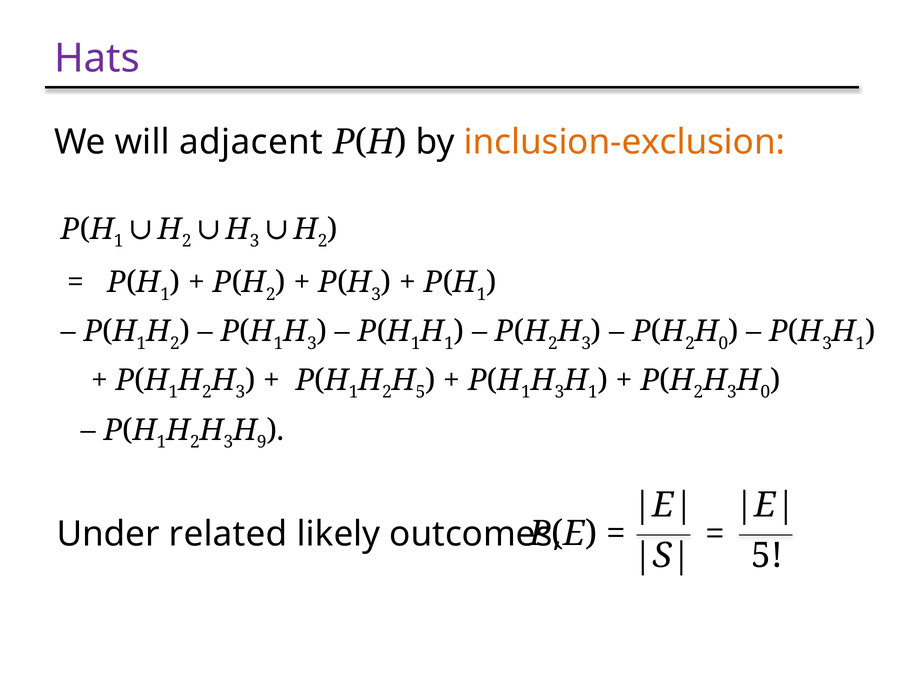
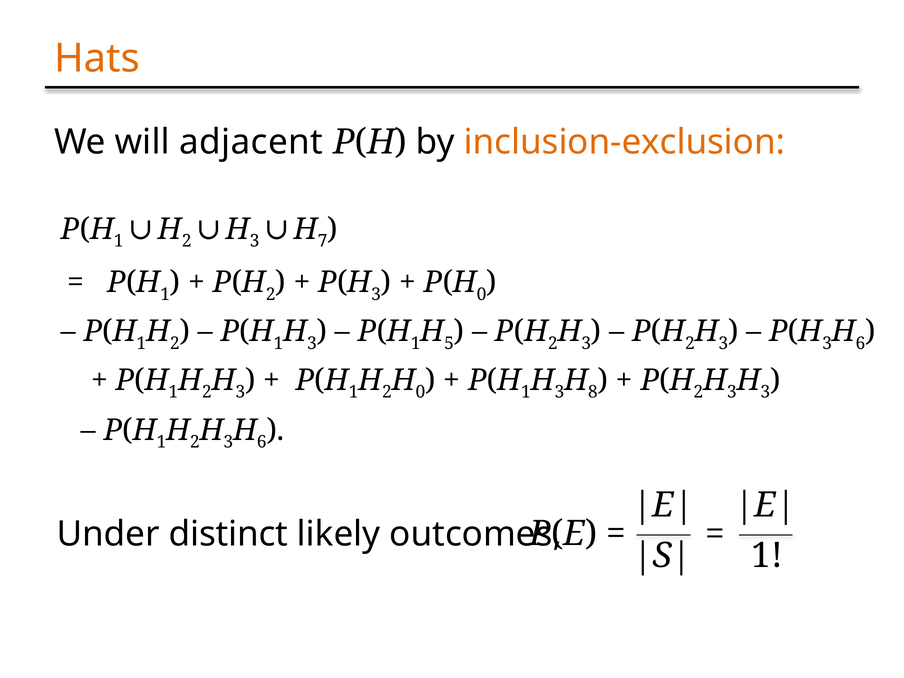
Hats colour: purple -> orange (97, 59)
2: 2 -> 7 (323, 241)
1: 1 -> 0 (482, 294)
1: 1 -> 5 (449, 343)
0: 0 -> 3 (723, 343)
1: 1 -> 6 (860, 343)
5: 5 -> 0 (420, 392)
1: 1 -> 8 (593, 392)
0: 0 -> 3 (765, 392)
9: 9 -> 6 (262, 442)
related: related -> distinct (228, 534)
5: 5 -> 1 (767, 556)
